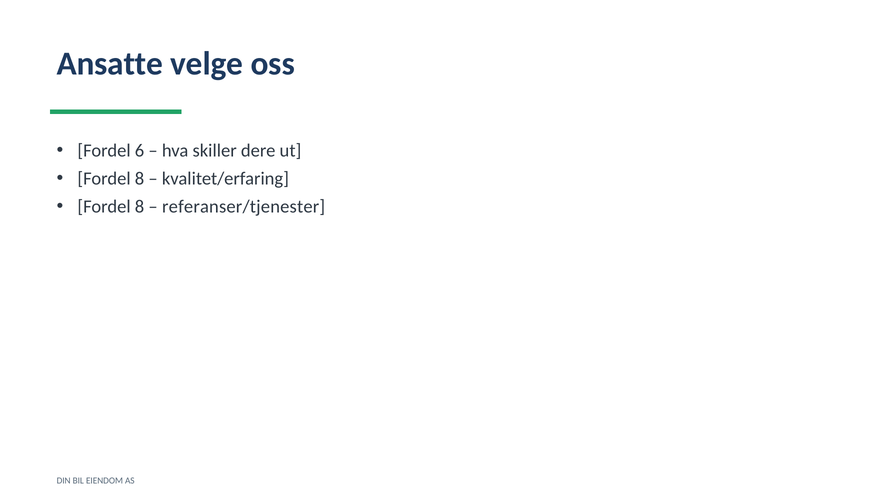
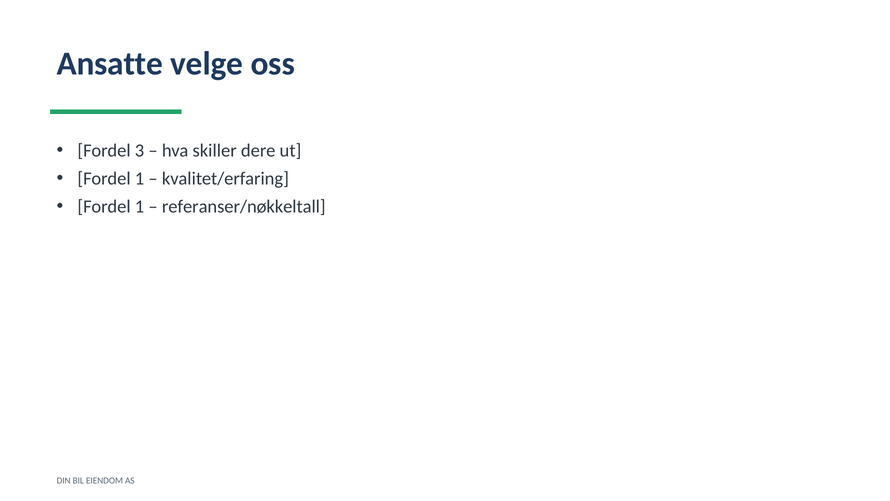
6: 6 -> 3 (140, 151)
8: 8 -> 1 (140, 179)
8: 8 -> 1 (140, 206)
referanser/tjenester: referanser/tjenester -> referanser/nøkkeltall (244, 206)
